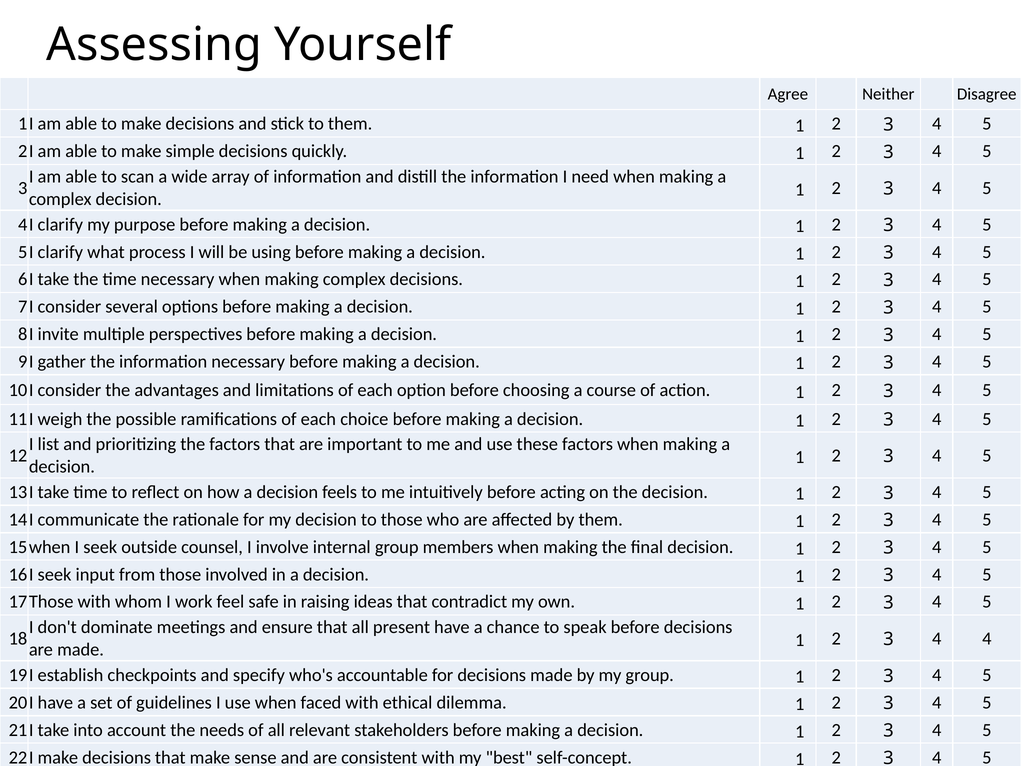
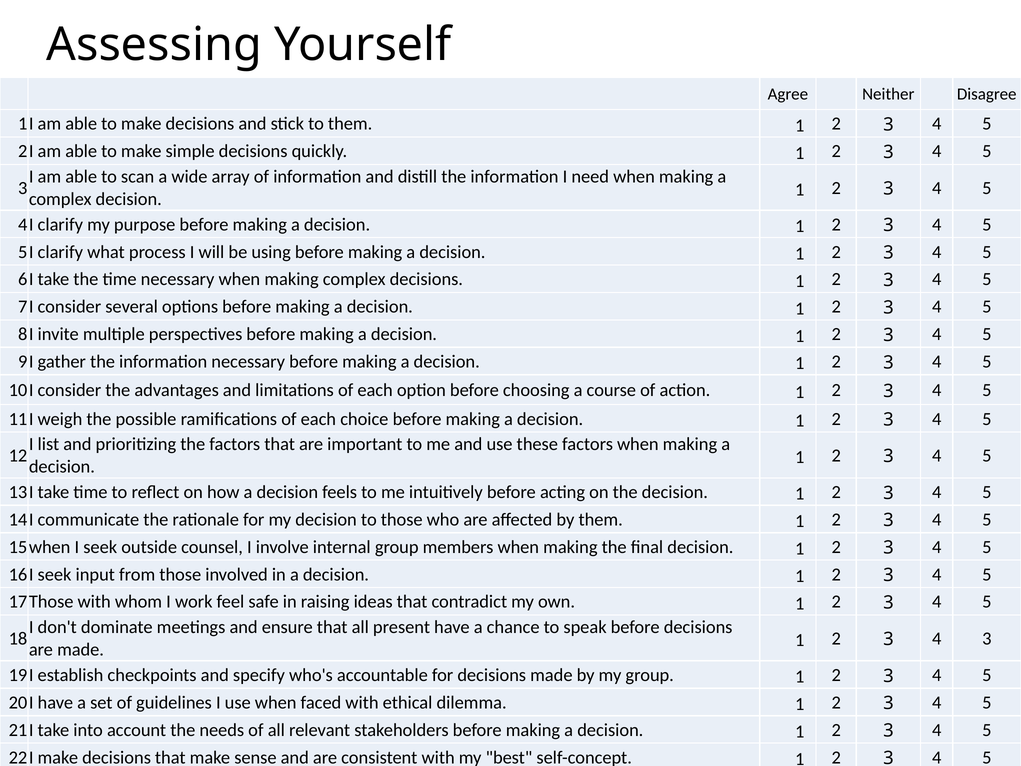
4 4: 4 -> 3 (987, 638)
